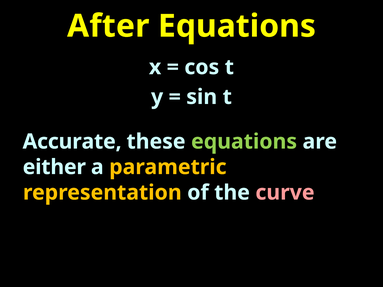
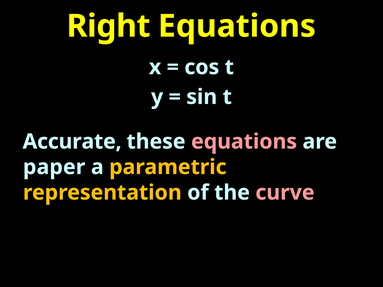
After: After -> Right (108, 26)
equations colour: light green -> pink (244, 142)
either: either -> paper (54, 167)
